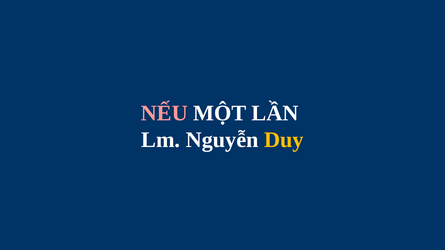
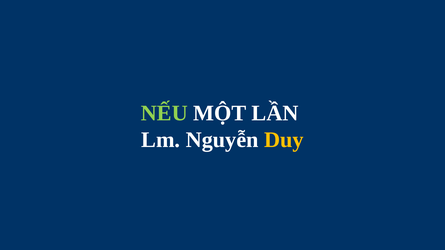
NẾU colour: pink -> light green (164, 113)
